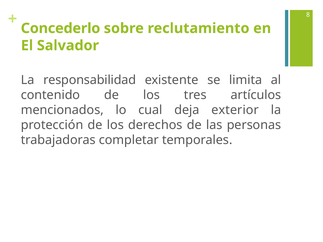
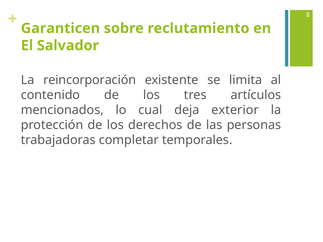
Concederlo: Concederlo -> Garanticen (60, 28)
responsabilidad: responsabilidad -> reincorporación (90, 80)
